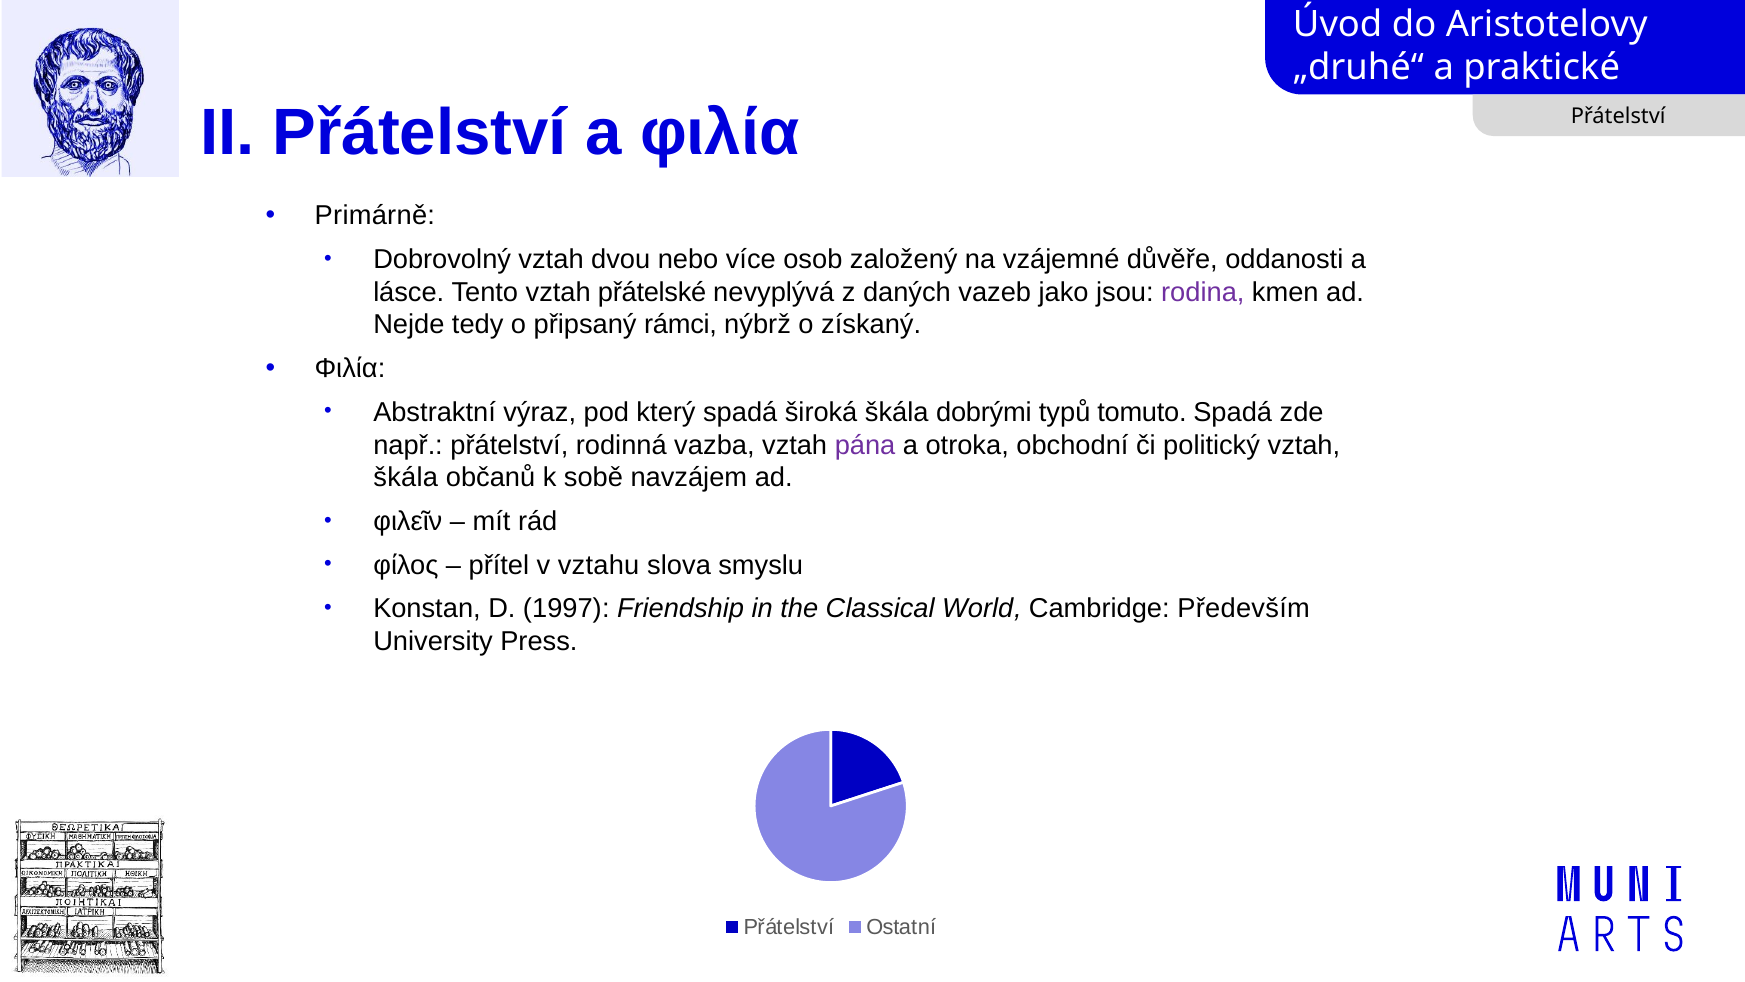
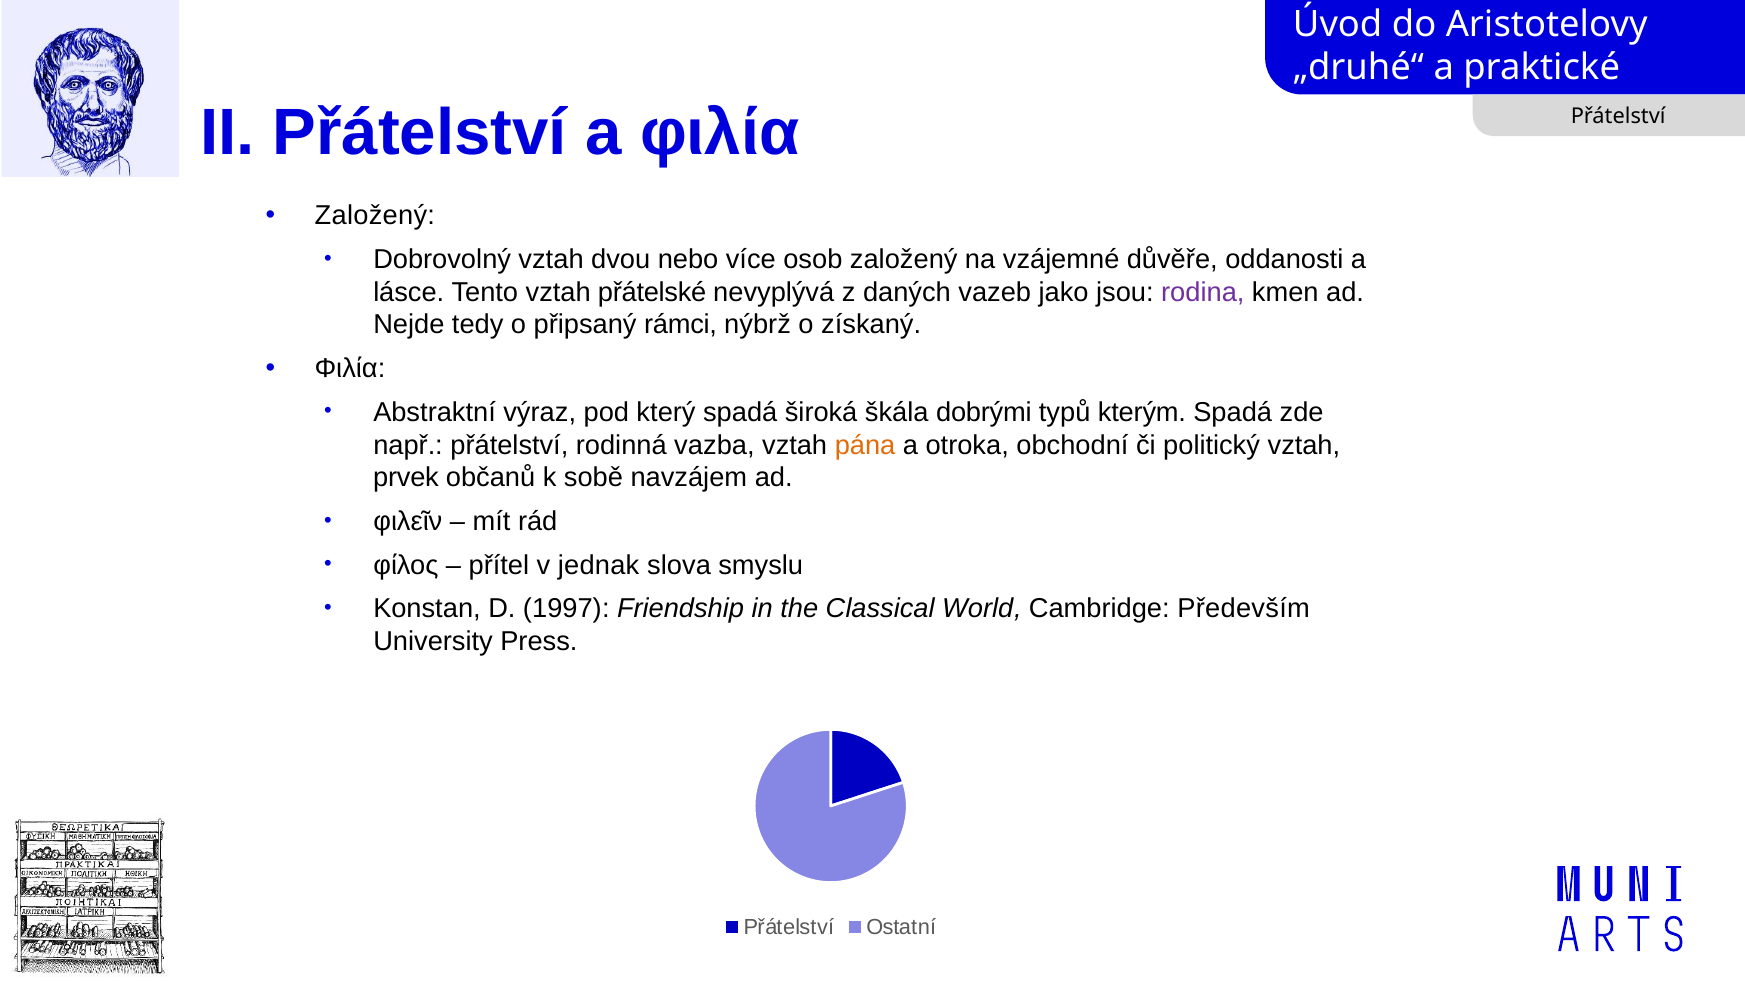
Primárně: Primárně -> Založený (375, 216)
tomuto: tomuto -> kterým (1142, 412)
pána colour: purple -> orange (865, 445)
škála: škála -> prvek (406, 478)
vztahu: vztahu -> jednak (599, 565)
